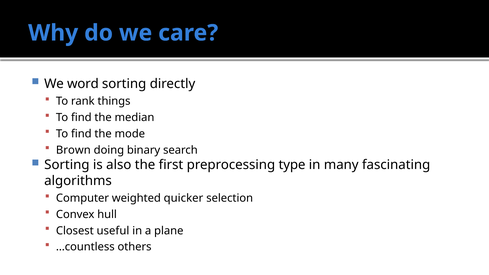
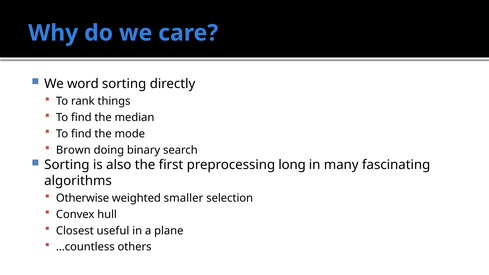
type: type -> long (292, 165)
Computer: Computer -> Otherwise (83, 198)
quicker: quicker -> smaller (183, 198)
